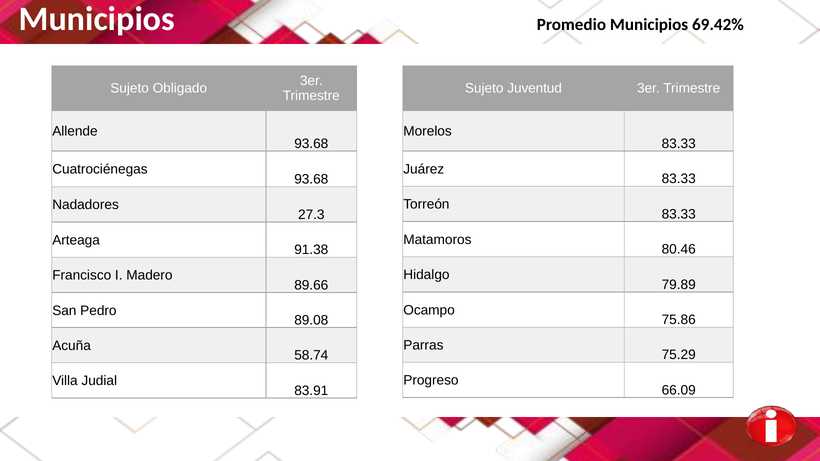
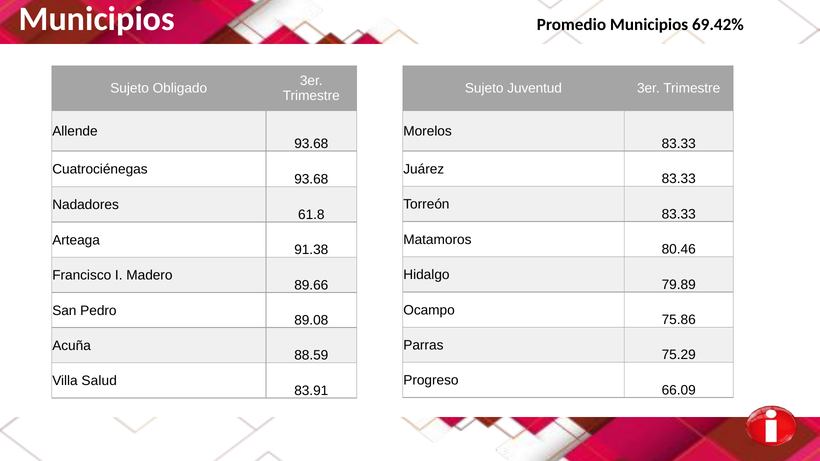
27.3: 27.3 -> 61.8 (311, 215)
58.74: 58.74 -> 88.59 (311, 356)
Judial: Judial -> Salud (99, 381)
